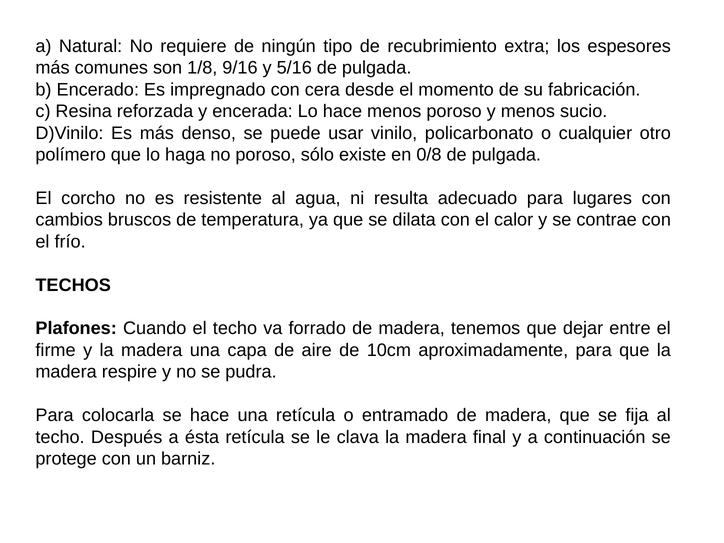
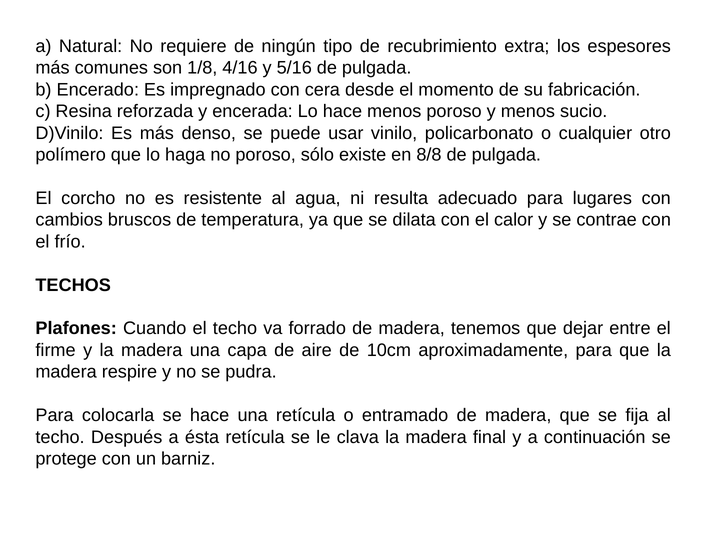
9/16: 9/16 -> 4/16 (240, 68)
0/8: 0/8 -> 8/8 (429, 155)
